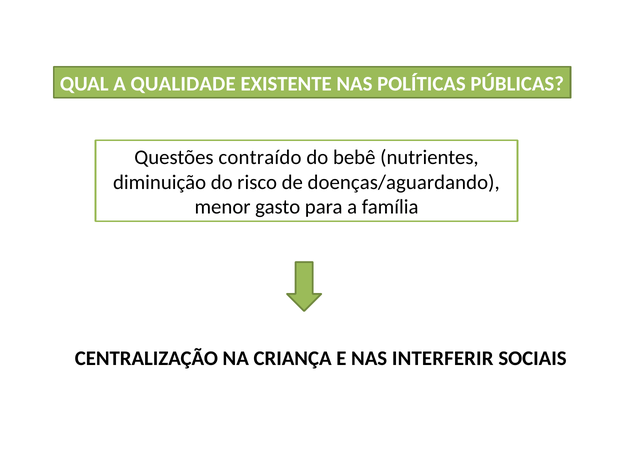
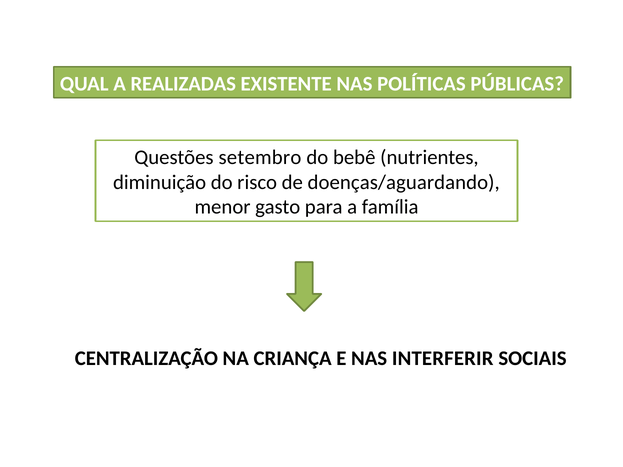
QUALIDADE: QUALIDADE -> REALIZADAS (183, 84)
contraído: contraído -> setembro (260, 157)
